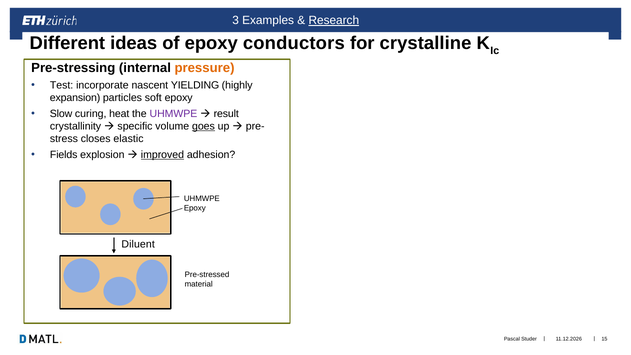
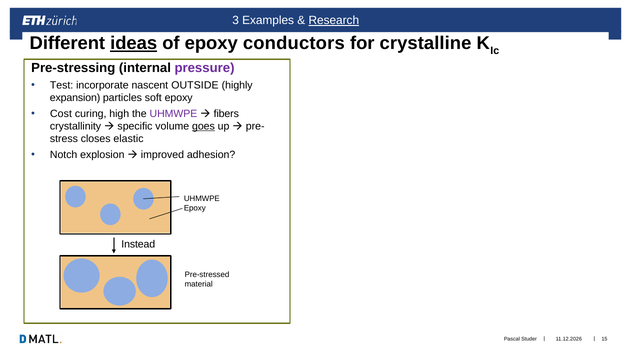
ideas underline: none -> present (134, 43)
pressure colour: orange -> purple (205, 68)
YIELDING: YIELDING -> OUTSIDE (195, 85)
Slow: Slow -> Cost (61, 114)
heat: heat -> high (119, 114)
result: result -> fibers (226, 114)
Fields: Fields -> Notch (64, 155)
improved underline: present -> none (162, 155)
Diluent: Diluent -> Instead (138, 245)
